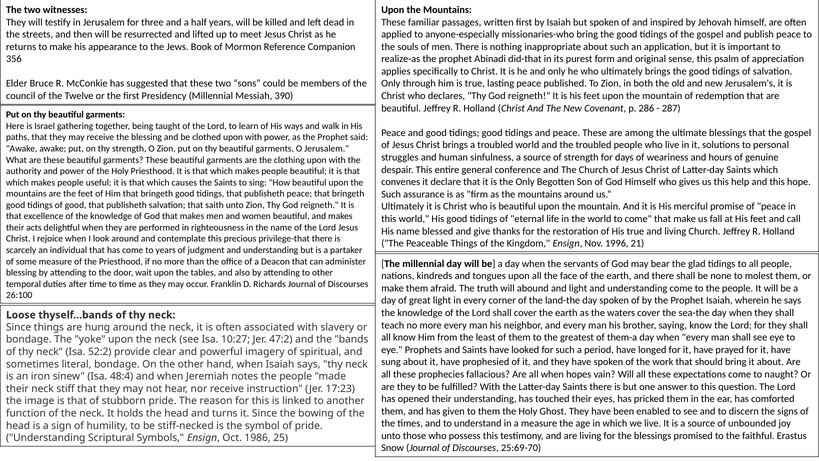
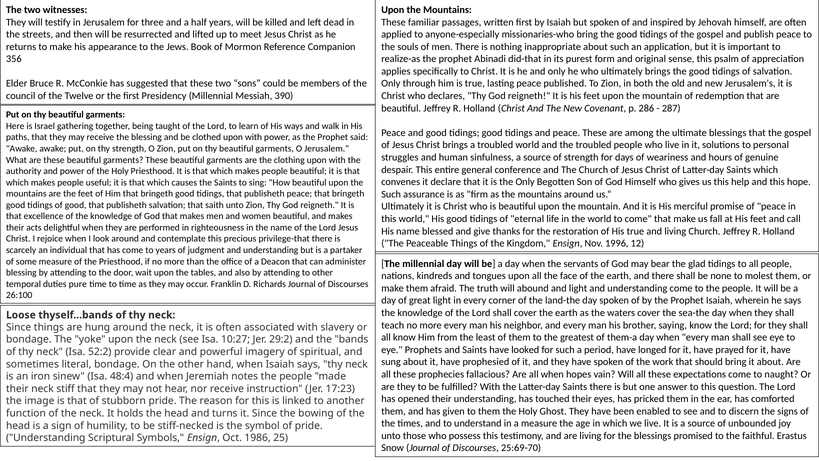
21: 21 -> 12 (637, 243)
after: after -> pure (78, 284)
47:2: 47:2 -> 29:2 (281, 339)
